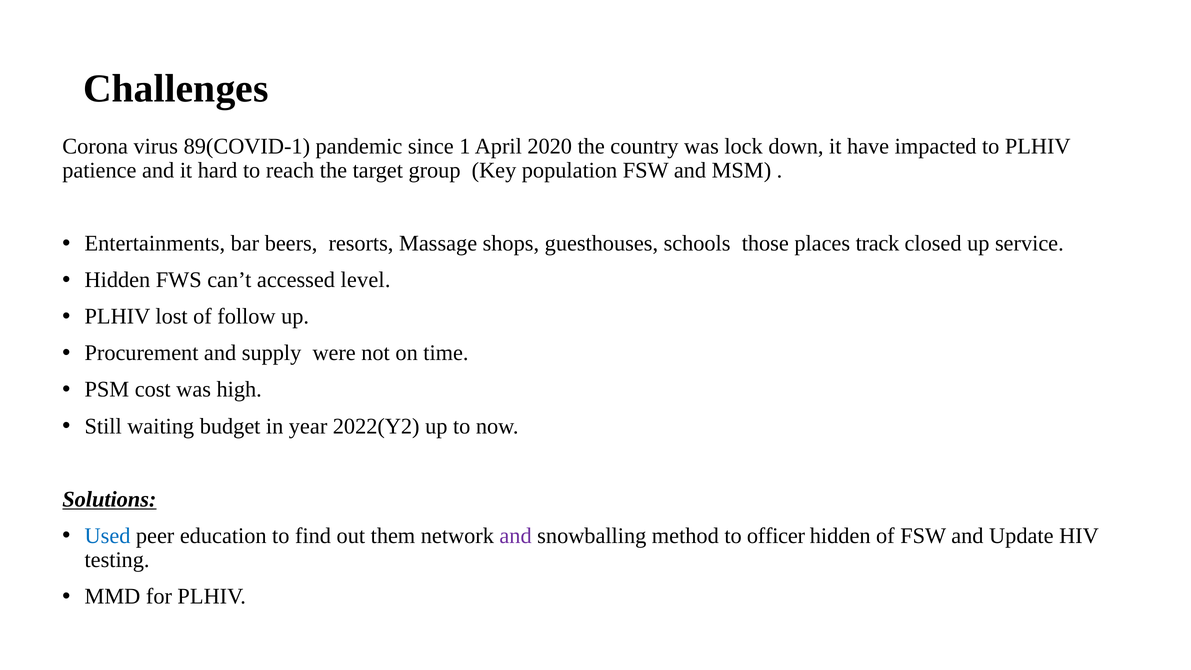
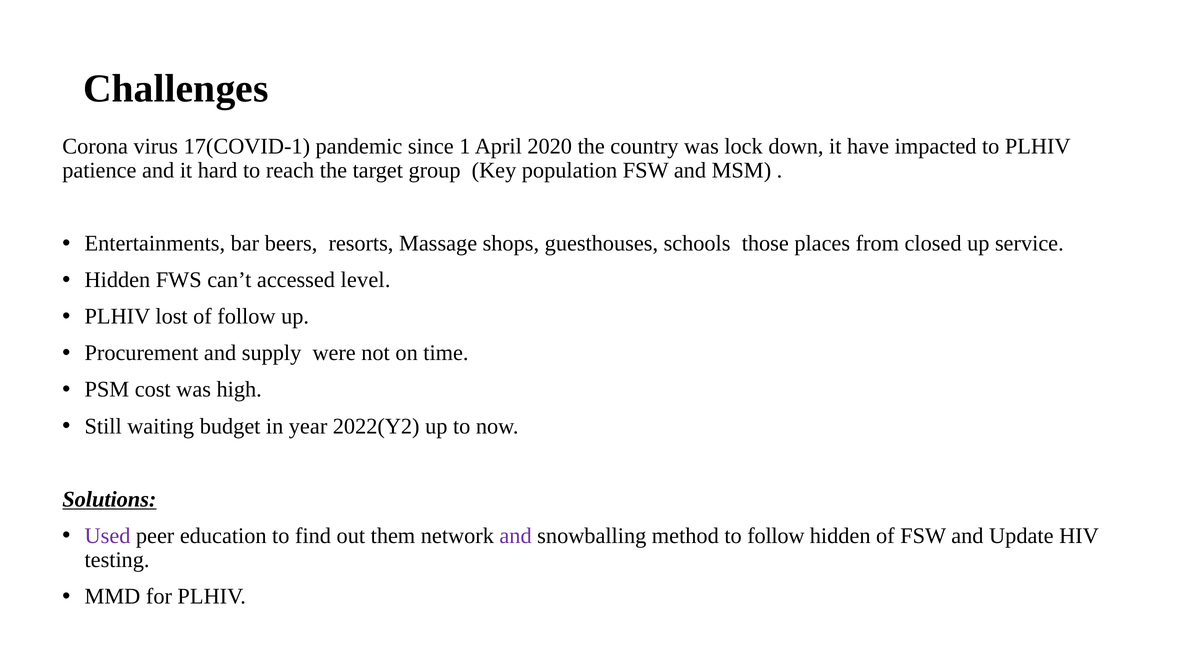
89(COVID-1: 89(COVID-1 -> 17(COVID-1 (247, 146)
track: track -> from (877, 243)
Used colour: blue -> purple (108, 536)
to officer: officer -> follow (776, 536)
